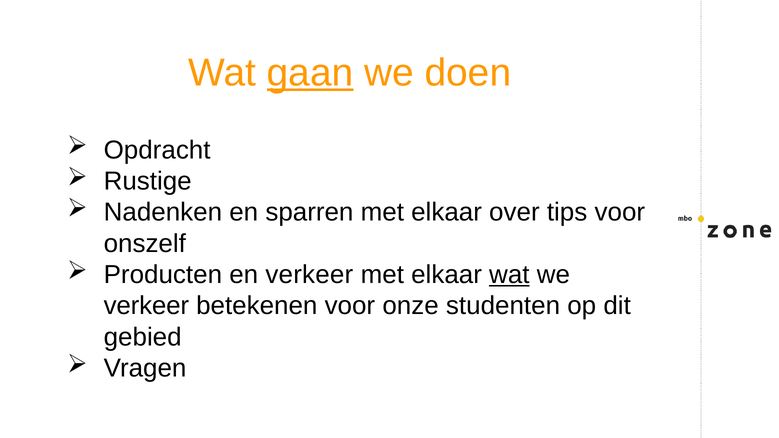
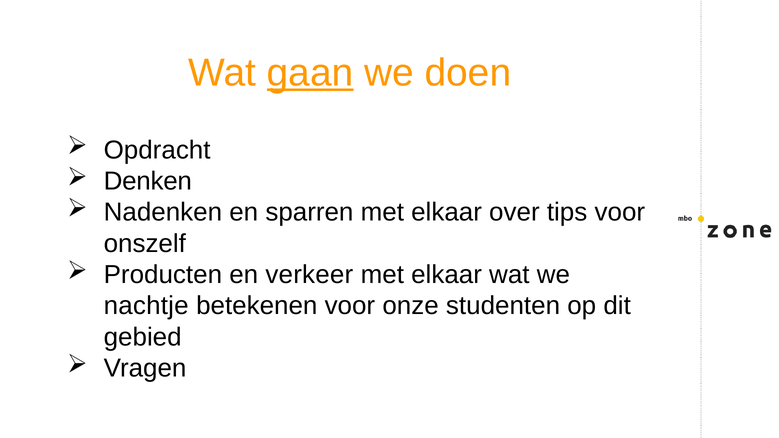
Rustige: Rustige -> Denken (148, 181)
wat underline: present -> none (509, 275)
verkeer: verkeer -> nachtje (146, 306)
